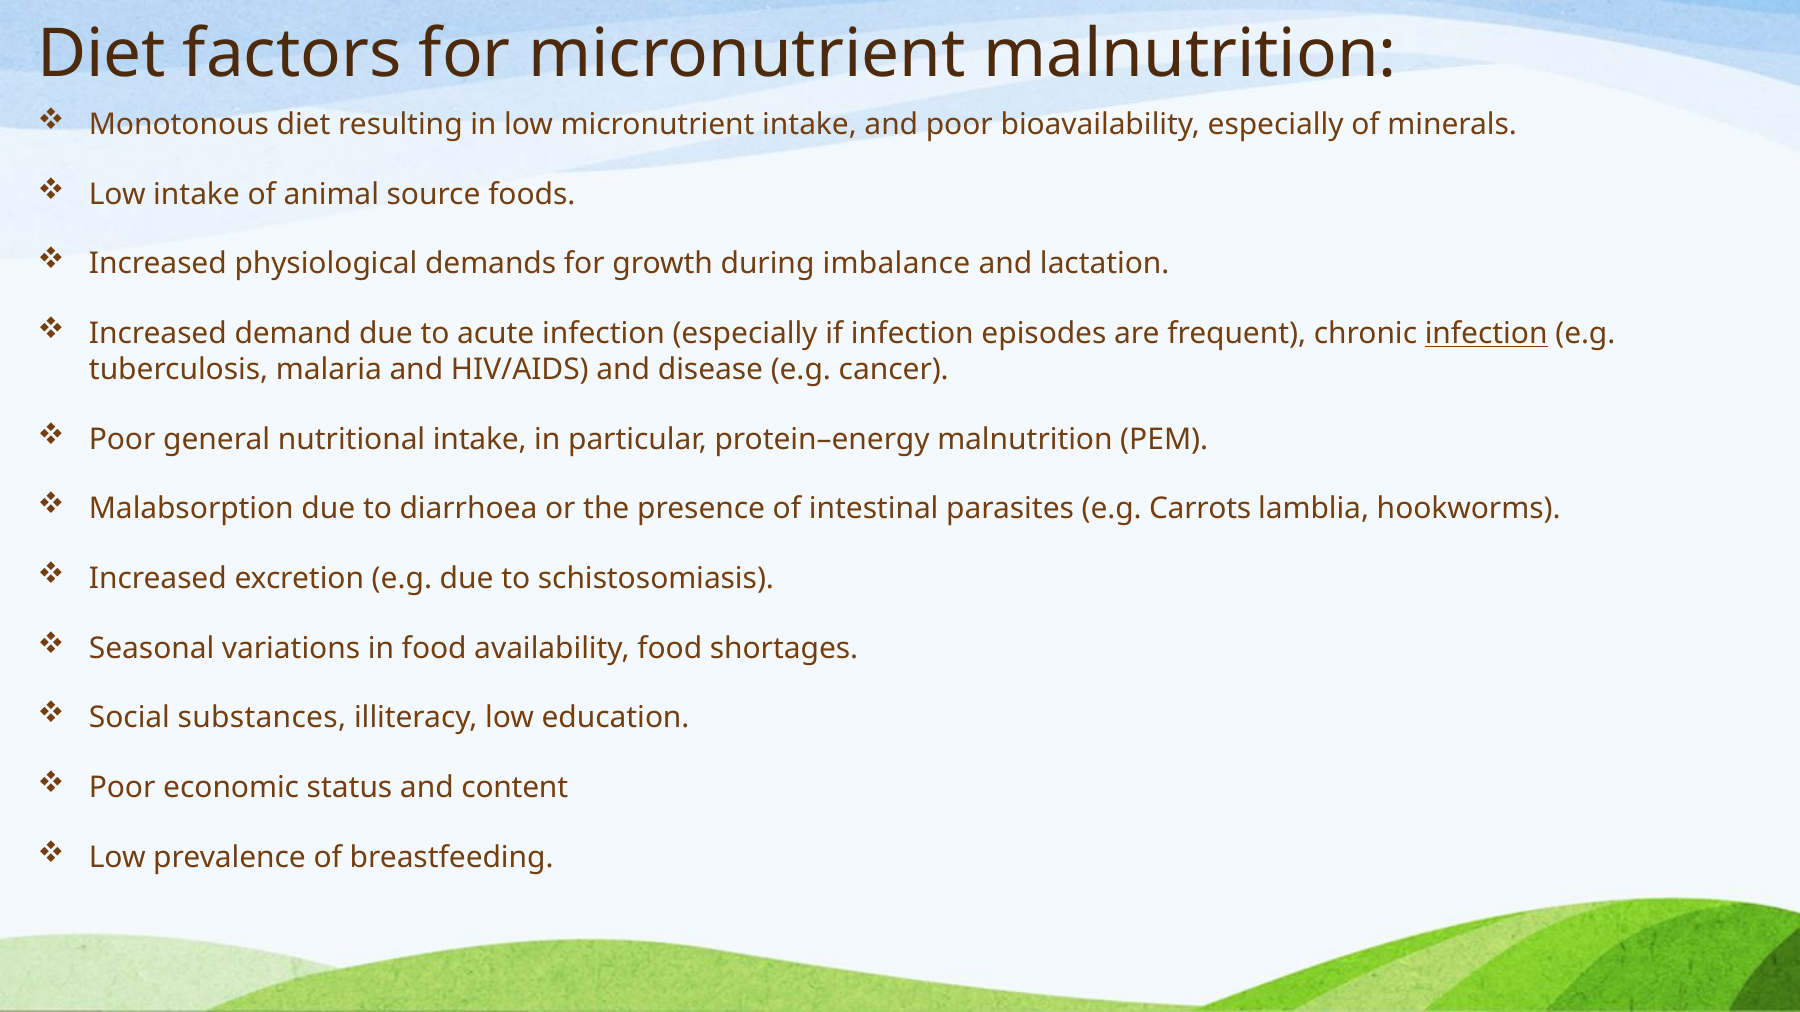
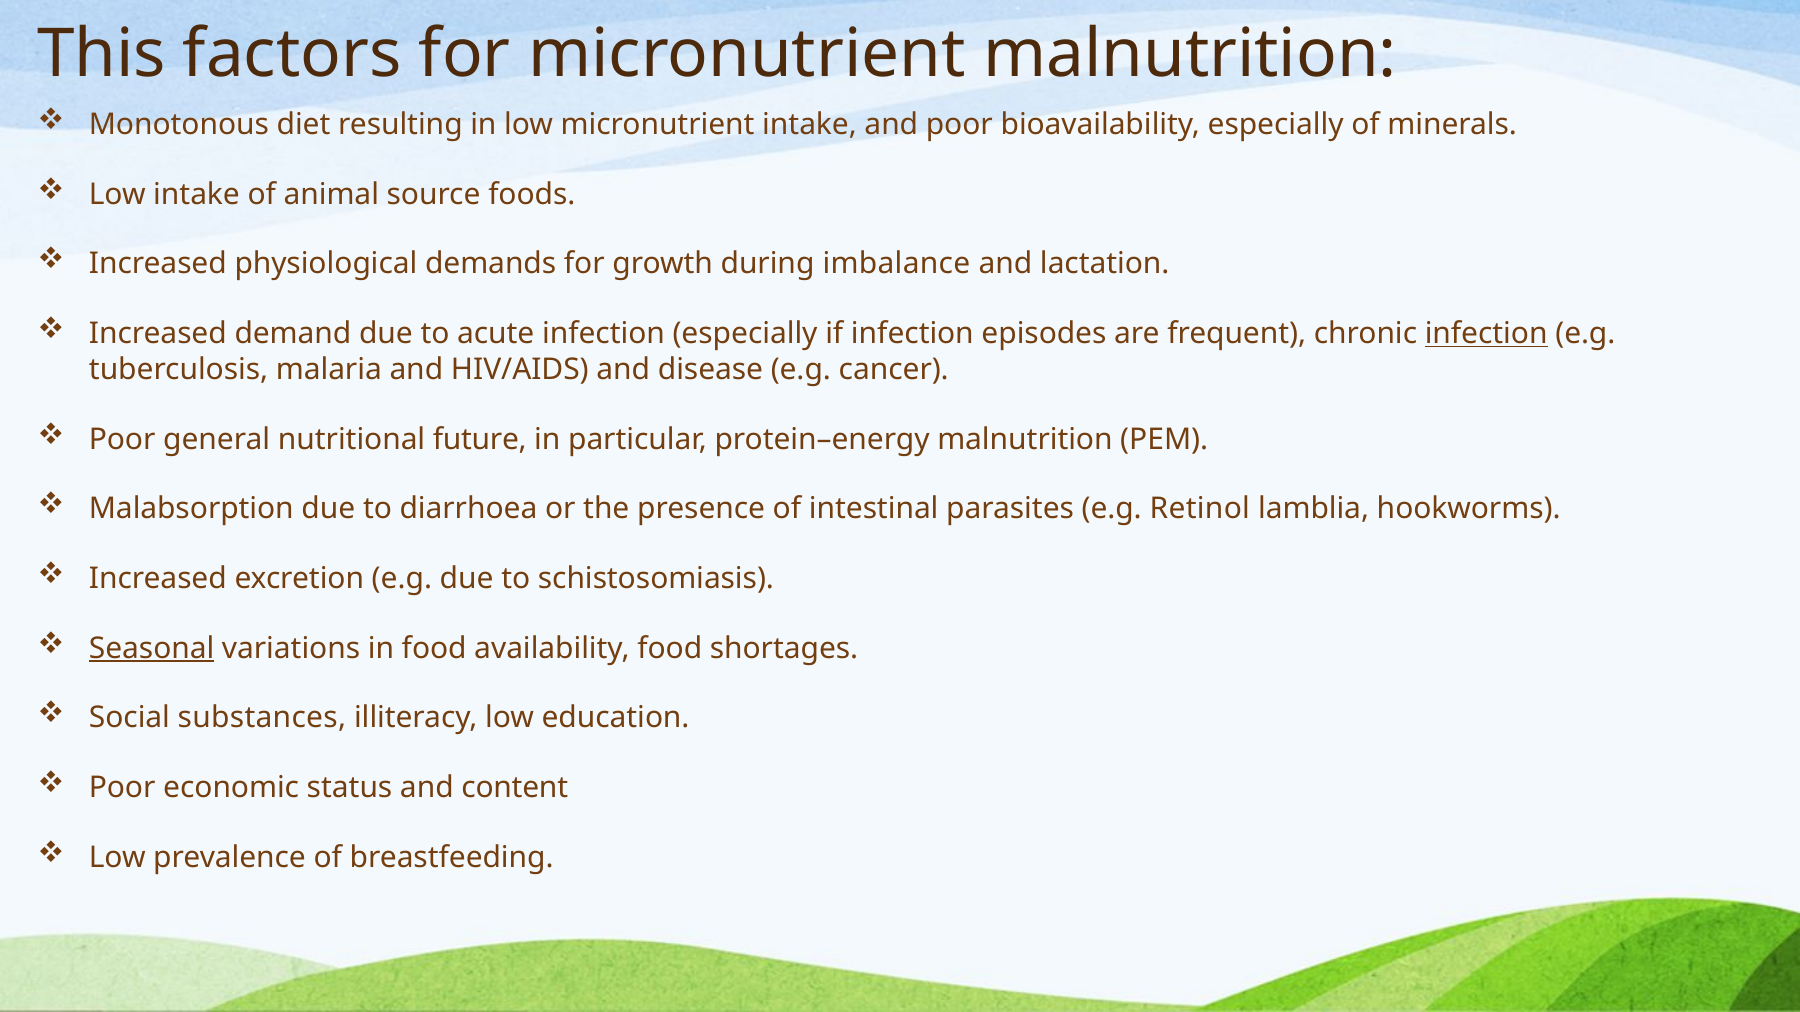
Diet: Diet -> This (102, 54)
nutritional intake: intake -> future (480, 439)
Carrots: Carrots -> Retinol (1200, 509)
Seasonal underline: none -> present (152, 649)
